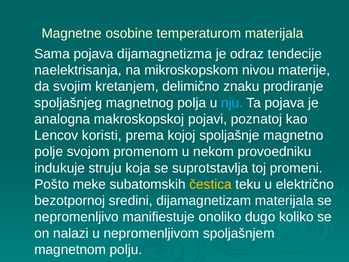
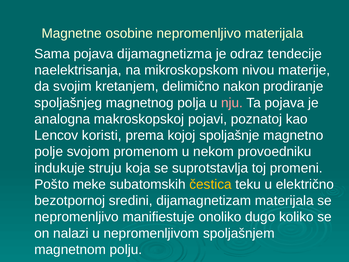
osobine temperaturom: temperaturom -> nepromenljivo (199, 33)
znaku: znaku -> nakon (241, 86)
nju colour: light blue -> pink (232, 103)
